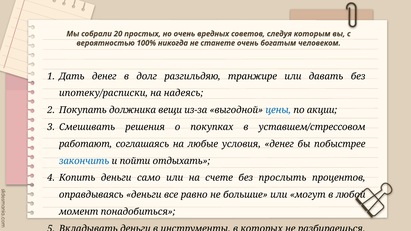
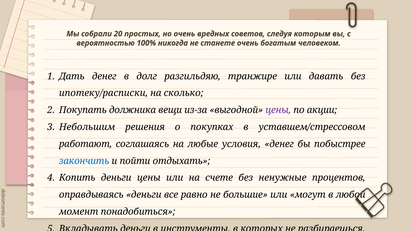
надеясь: надеясь -> сколько (184, 93)
цены colour: blue -> purple (278, 110)
Смешивать: Смешивать -> Небольшим (87, 127)
деньги само: само -> цены (149, 178)
прослыть: прослыть -> ненужные (283, 178)
